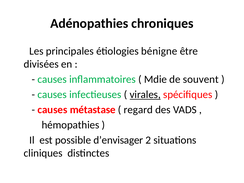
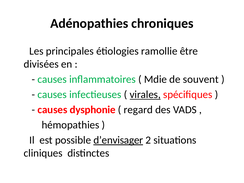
bénigne: bénigne -> ramollie (159, 51)
métastase: métastase -> dysphonie (93, 110)
d’envisager underline: none -> present (118, 140)
